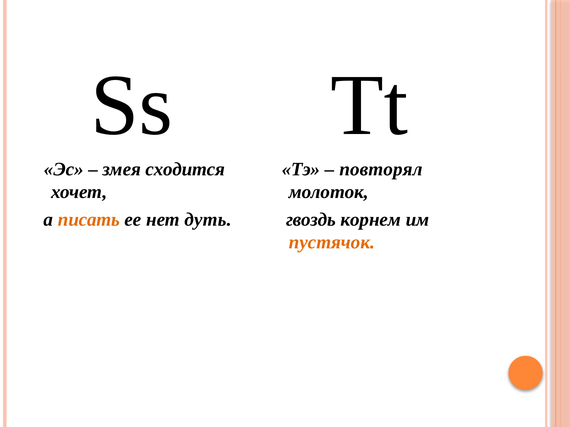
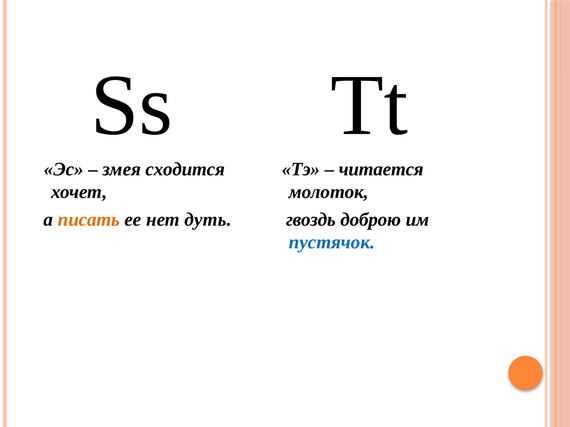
повторял: повторял -> читается (381, 169)
корнем: корнем -> доброю (371, 220)
пустячок colour: orange -> blue (332, 242)
